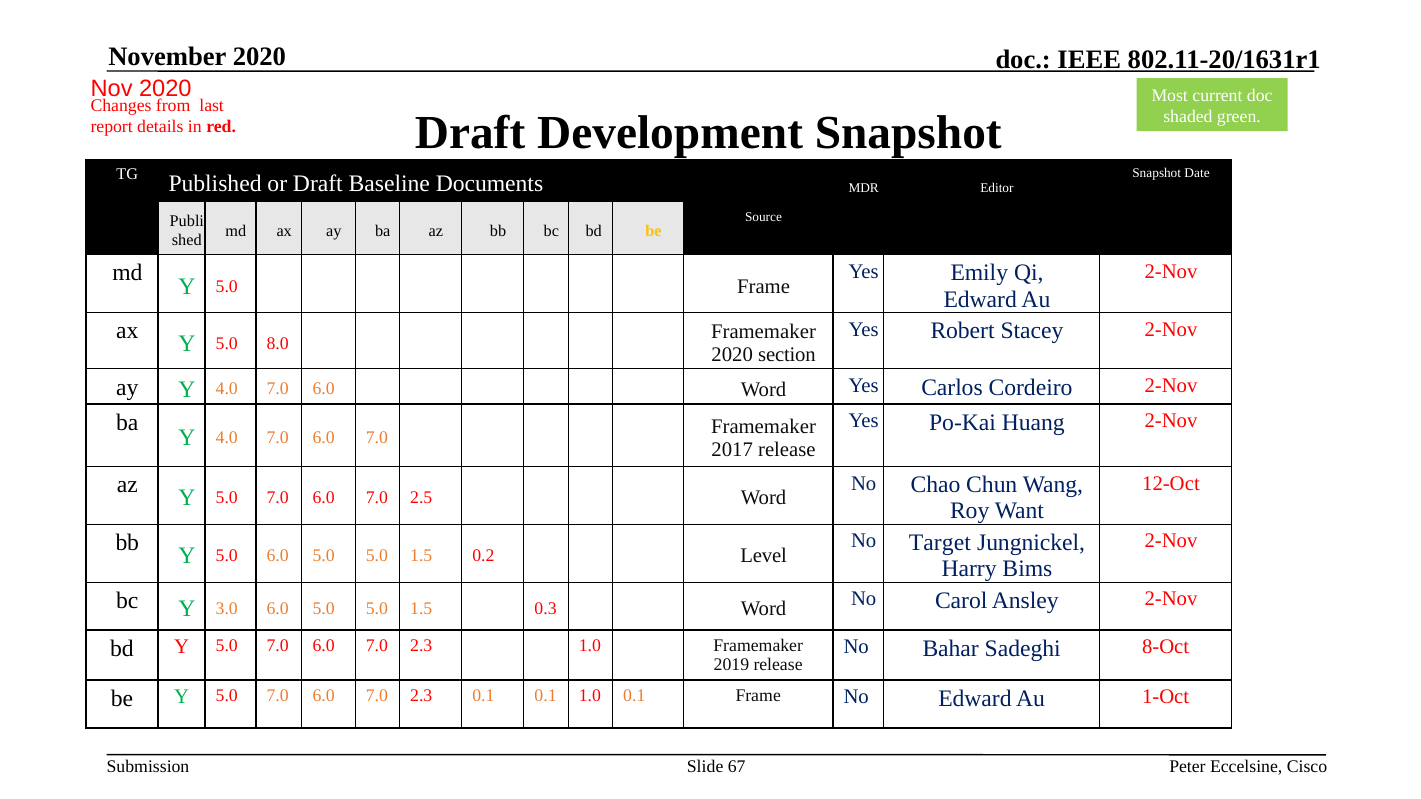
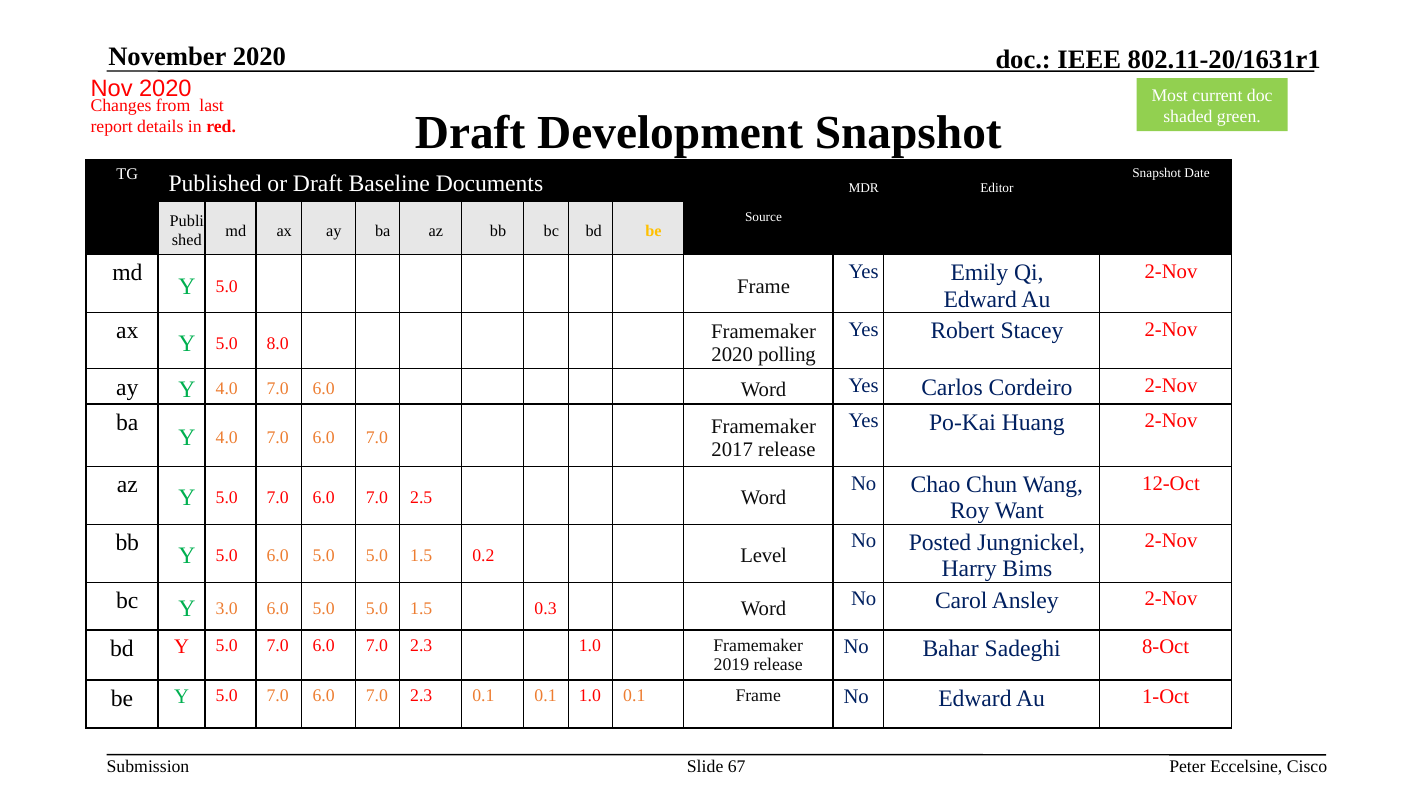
section: section -> polling (787, 355)
Target: Target -> Posted (940, 543)
